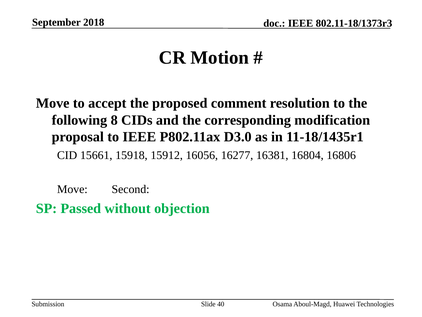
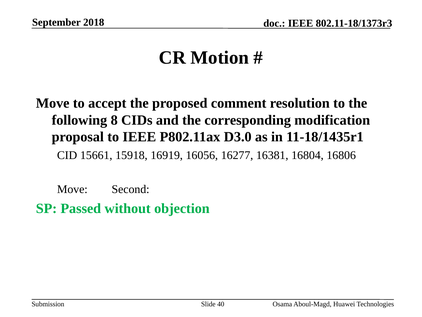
15912: 15912 -> 16919 (167, 155)
